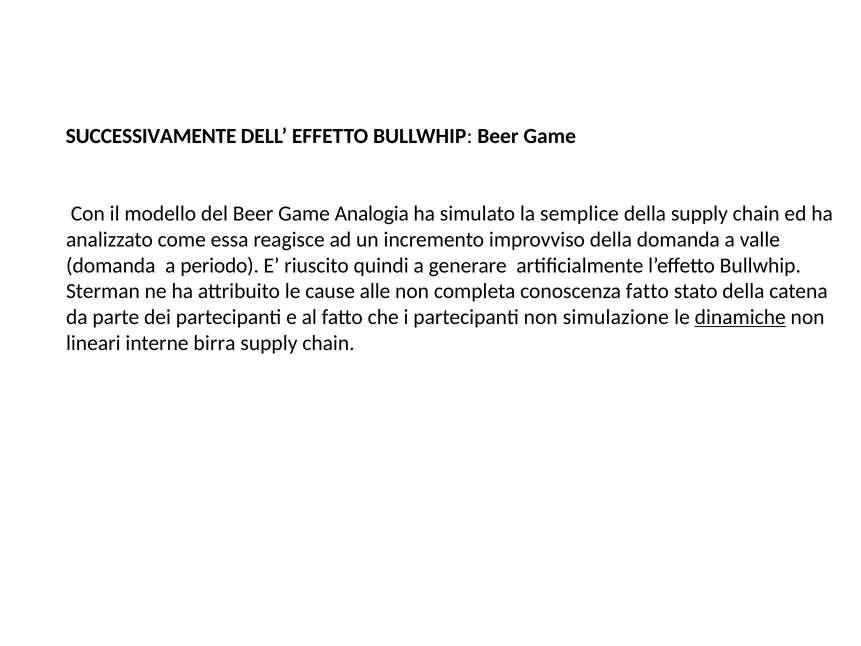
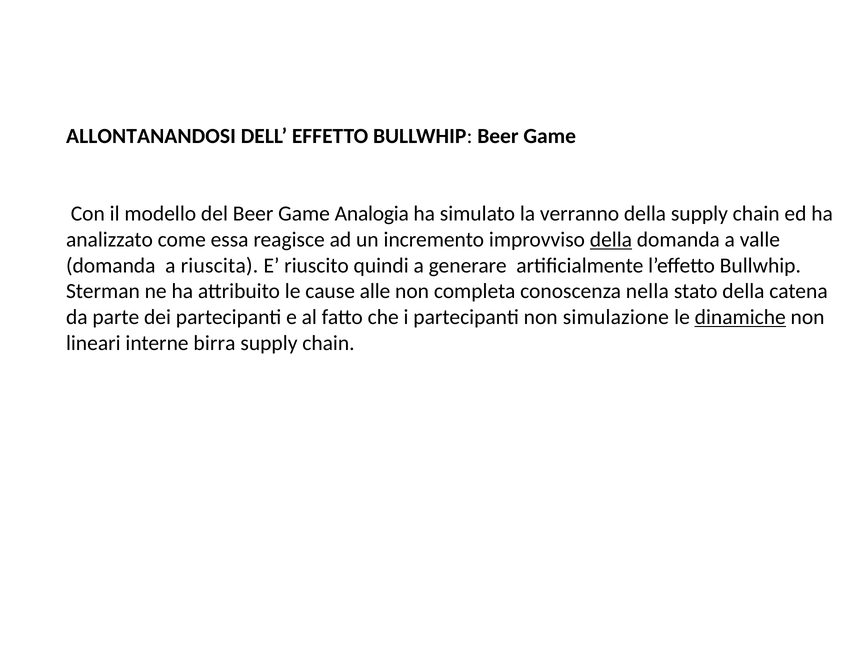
SUCCESSIVAMENTE: SUCCESSIVAMENTE -> ALLONTANANDOSI (151, 136)
semplice: semplice -> verranno (580, 214)
della underline: none -> present (611, 240)
periodo: periodo -> riuscita (219, 265)
conoscenza fatto: fatto -> nella (647, 291)
